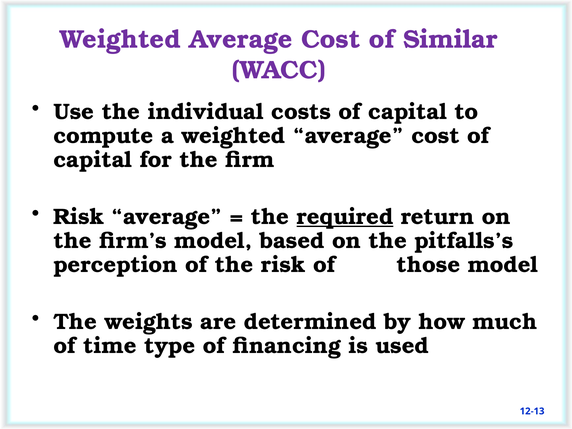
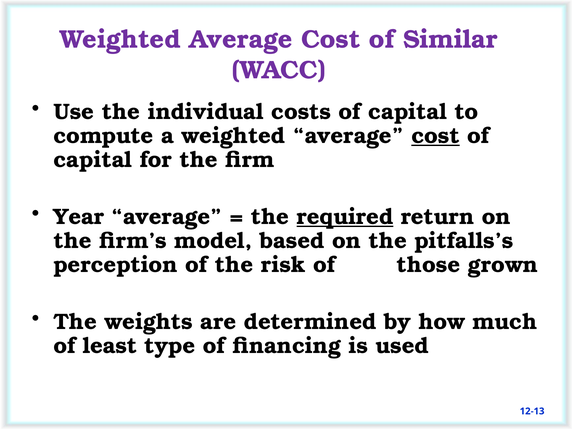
cost underline: none -> present (436, 136)
Risk: Risk -> Year (79, 217)
those model: model -> grown (503, 265)
time: time -> least (110, 346)
